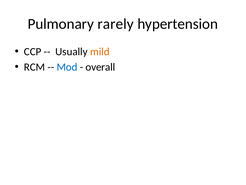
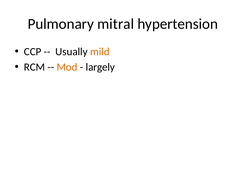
rarely: rarely -> mitral (116, 24)
Mod colour: blue -> orange (67, 67)
overall: overall -> largely (100, 67)
